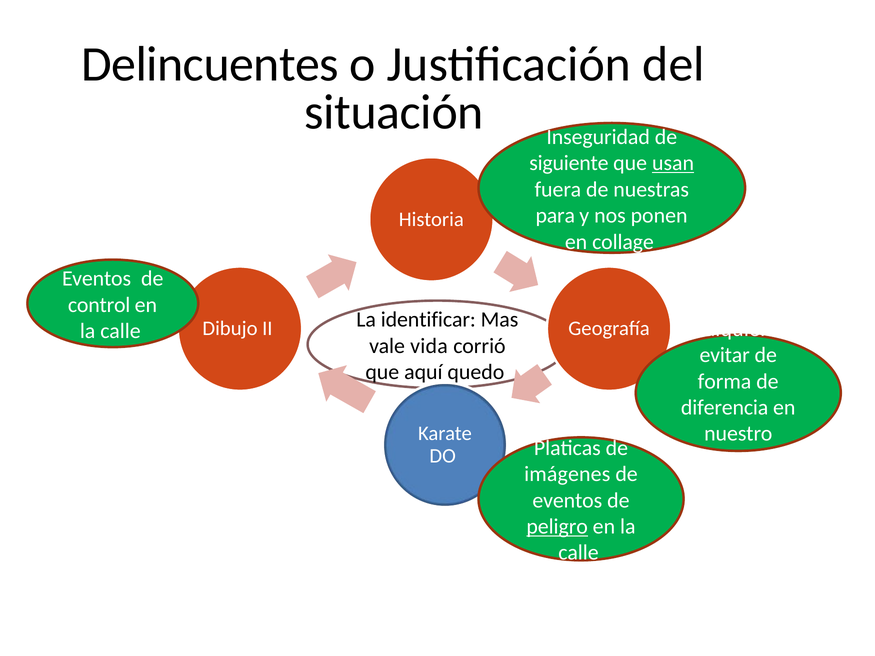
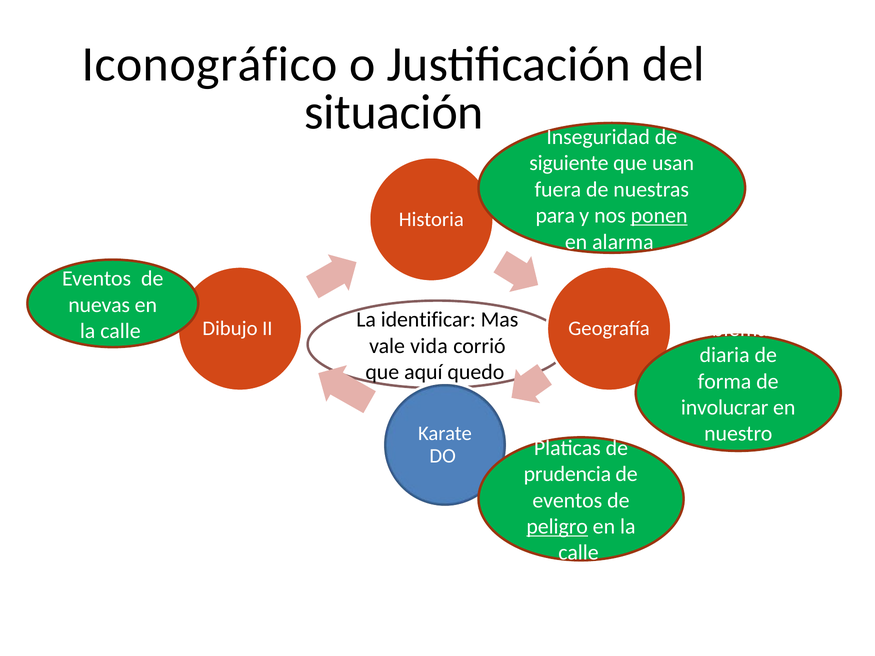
Delincuentes: Delincuentes -> Iconográfico (210, 65)
usan underline: present -> none (673, 163)
ponen underline: none -> present (659, 216)
collage: collage -> alarma (623, 242)
control: control -> nuevas (99, 305)
Cualquier: Cualquier -> Problema (724, 329)
evitar: evitar -> diaria (725, 355)
diferencia: diferencia -> involucrar (725, 408)
imágenes: imágenes -> prudencia (567, 474)
